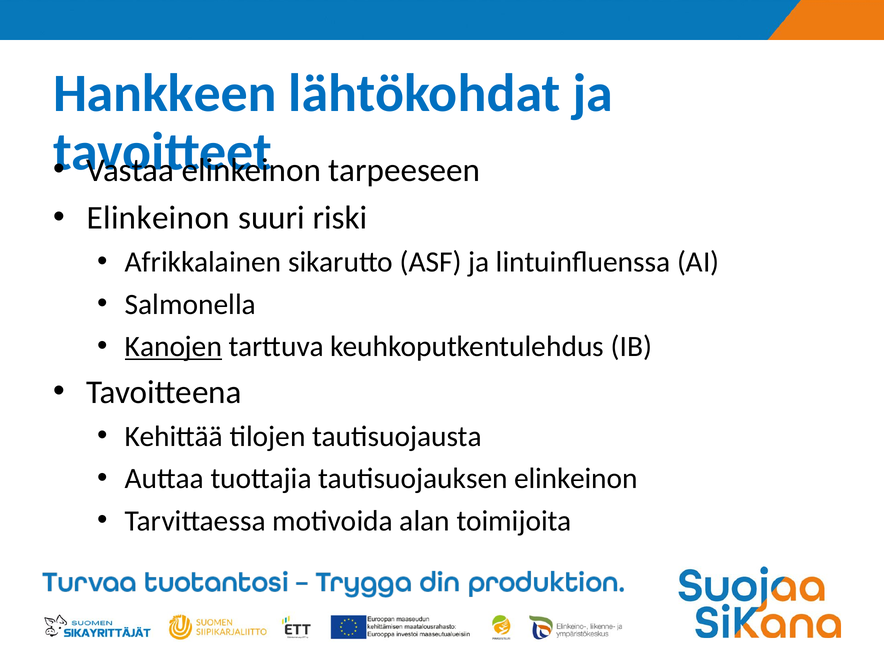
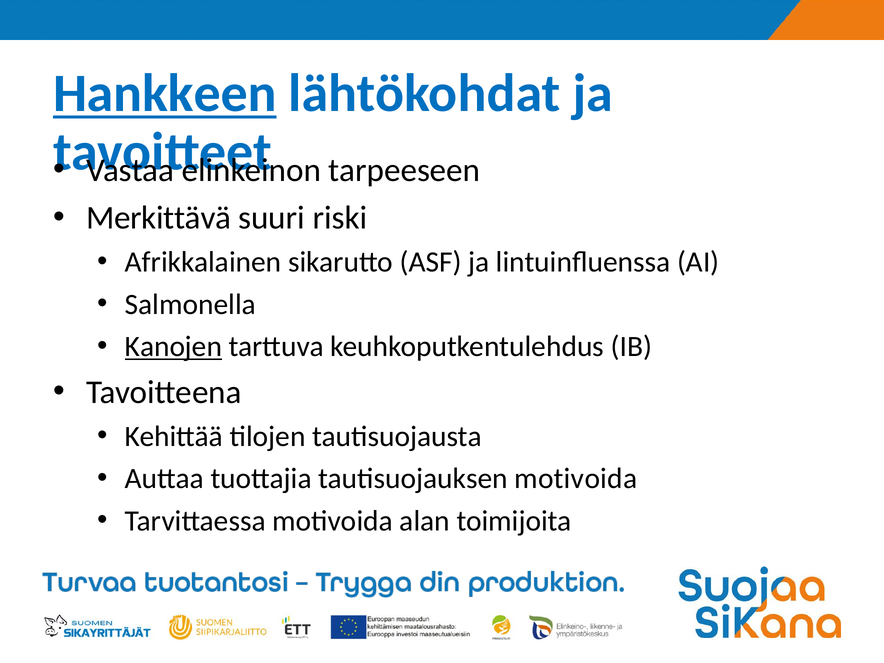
Hankkeen underline: none -> present (165, 94)
Elinkeinon: Elinkeinon -> Merkittävä (159, 218)
tautisuojauksen elinkeinon: elinkeinon -> motivoida (576, 479)
